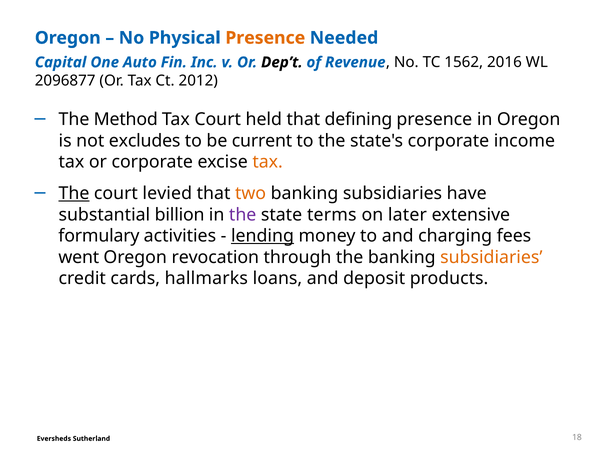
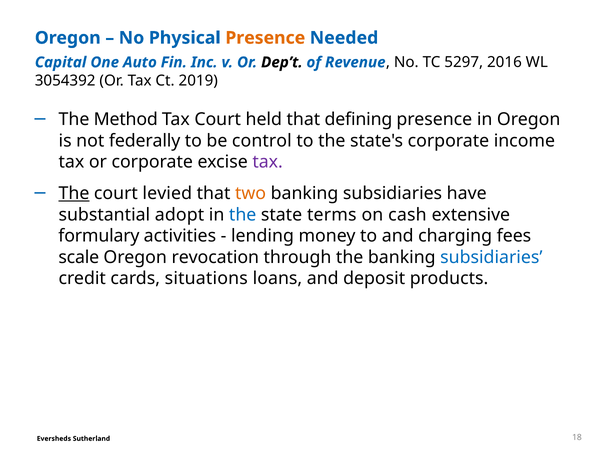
1562: 1562 -> 5297 (464, 62)
2096877: 2096877 -> 3054392 (65, 81)
2012: 2012 -> 2019 (198, 81)
excludes: excludes -> federally (145, 141)
current: current -> control (262, 141)
tax colour: orange -> purple (268, 162)
billion: billion -> adopt (180, 215)
the colour: purple -> blue (243, 215)
later: later -> cash (407, 215)
lending underline: present -> none (262, 236)
went: went -> scale (79, 257)
subsidiaries colour: orange -> blue (491, 257)
hallmarks: hallmarks -> situations (206, 279)
